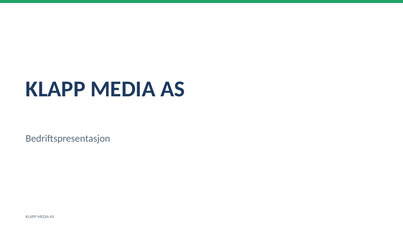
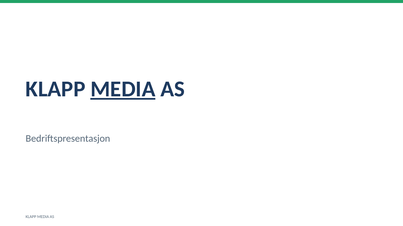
MEDIA underline: none -> present (123, 89)
